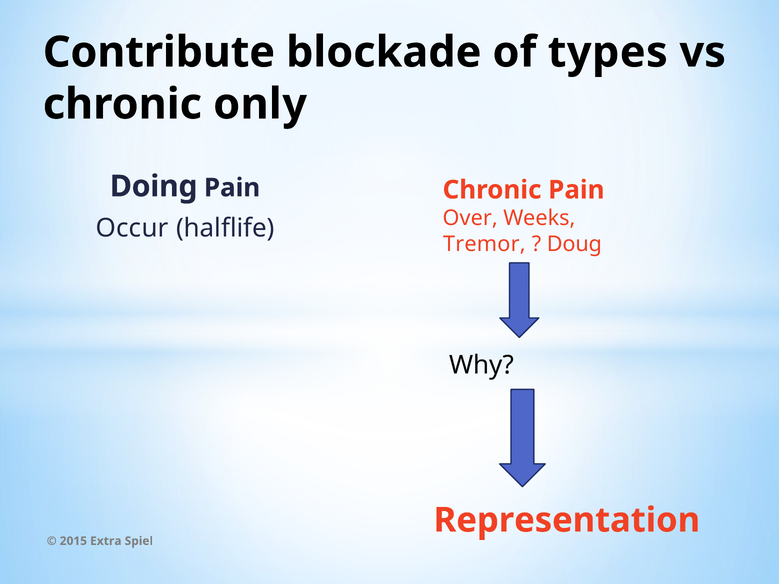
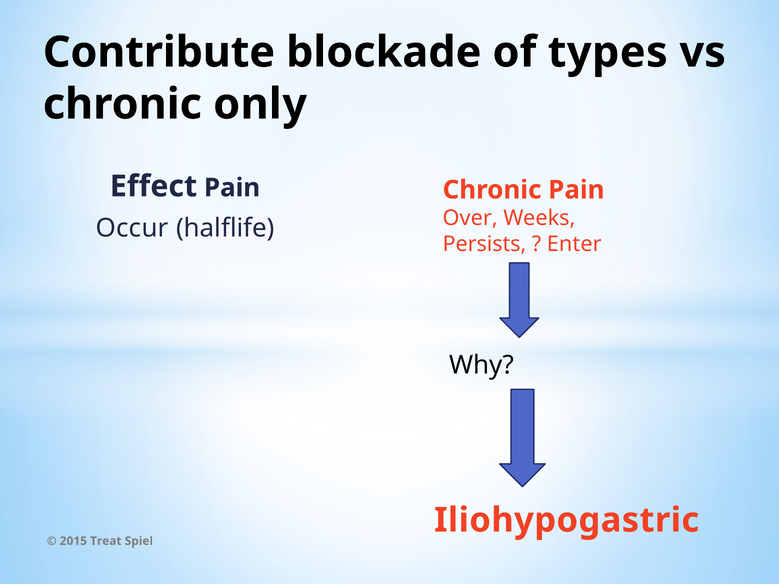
Doing: Doing -> Effect (154, 186)
Tremor: Tremor -> Persists (484, 244)
Doug: Doug -> Enter (574, 244)
Representation: Representation -> Iliohypogastric (567, 520)
Extra: Extra -> Treat (106, 541)
